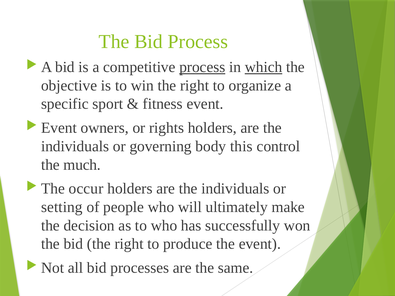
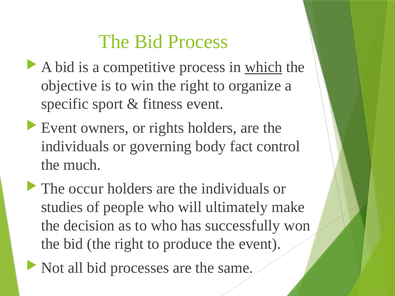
process underline: present -> none (202, 67)
this: this -> fact (241, 146)
setting: setting -> studies (62, 207)
